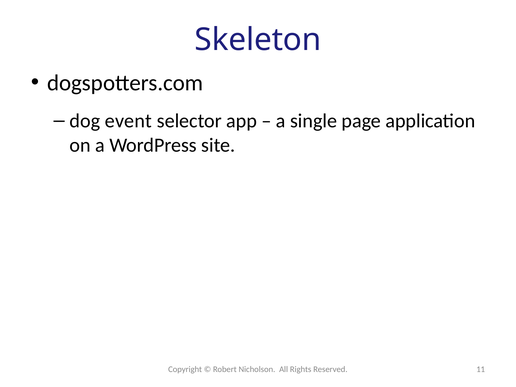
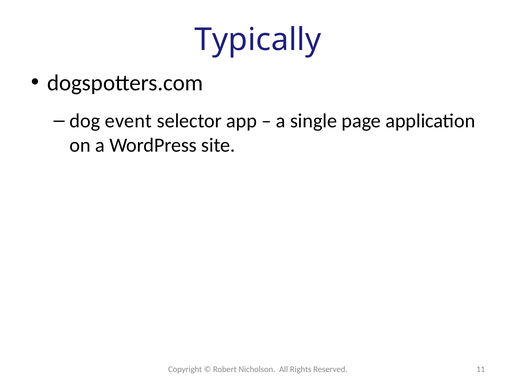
Skeleton: Skeleton -> Typically (258, 40)
